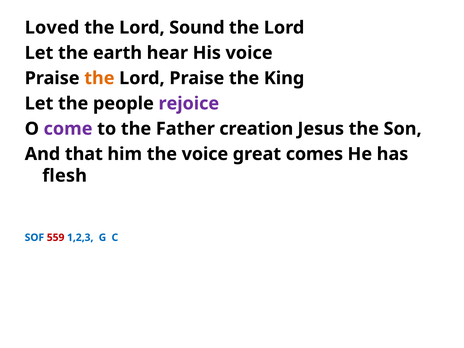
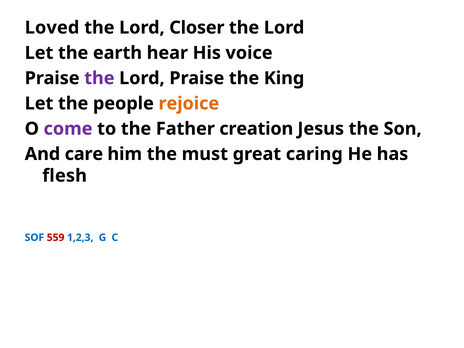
Sound: Sound -> Closer (197, 28)
the colour: orange -> purple (99, 78)
rejoice colour: purple -> orange (189, 103)
that: that -> care (84, 154)
the voice: voice -> must (205, 154)
comes: comes -> caring (314, 154)
